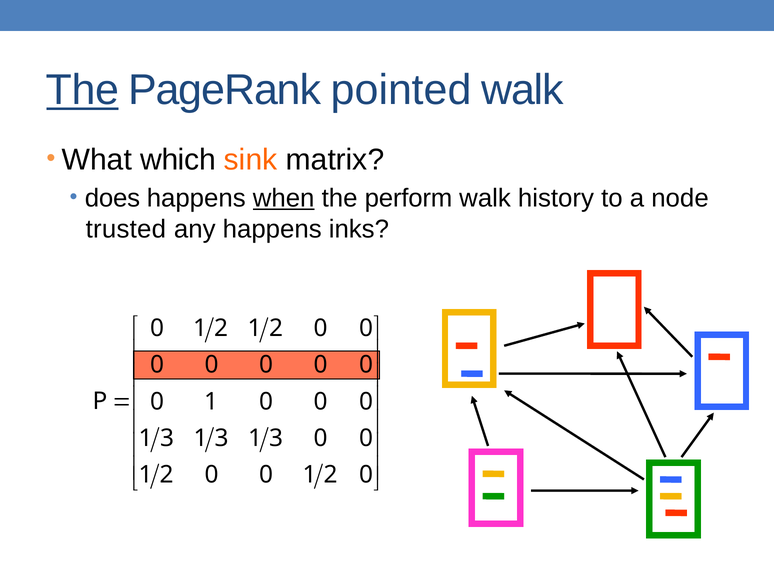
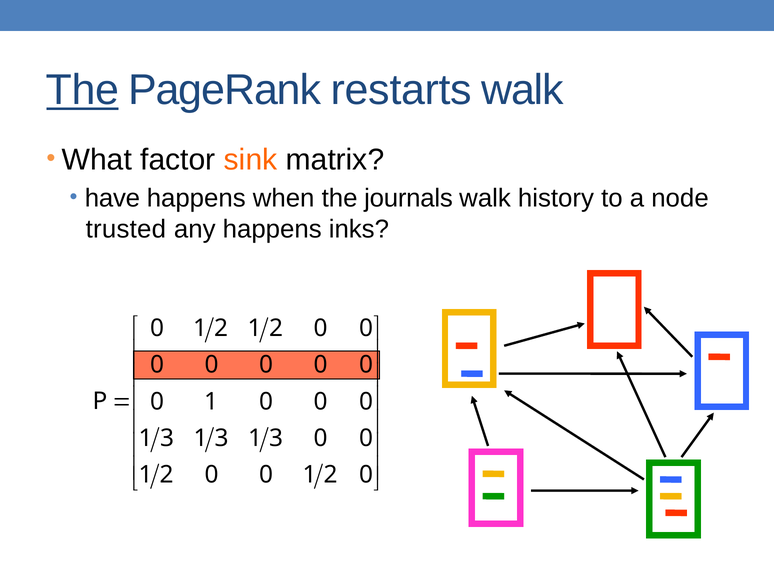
pointed: pointed -> restarts (401, 90)
which: which -> factor (178, 159)
does: does -> have (112, 198)
when underline: present -> none (284, 198)
perform: perform -> journals (409, 198)
